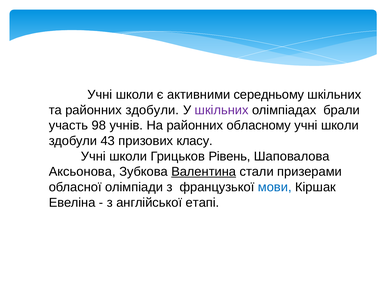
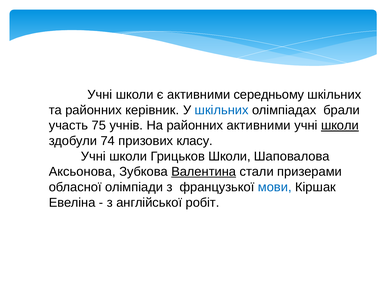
районних здобули: здобули -> керівник (152, 110)
шкільних colour: purple -> blue (222, 110)
98: 98 -> 75 (99, 126)
районних обласному: обласному -> активними (259, 126)
школи underline: none -> present (340, 126)
43: 43 -> 74 (108, 141)
Грицьков Рівень: Рівень -> Школи (230, 157)
етапі: етапі -> робіт (203, 203)
